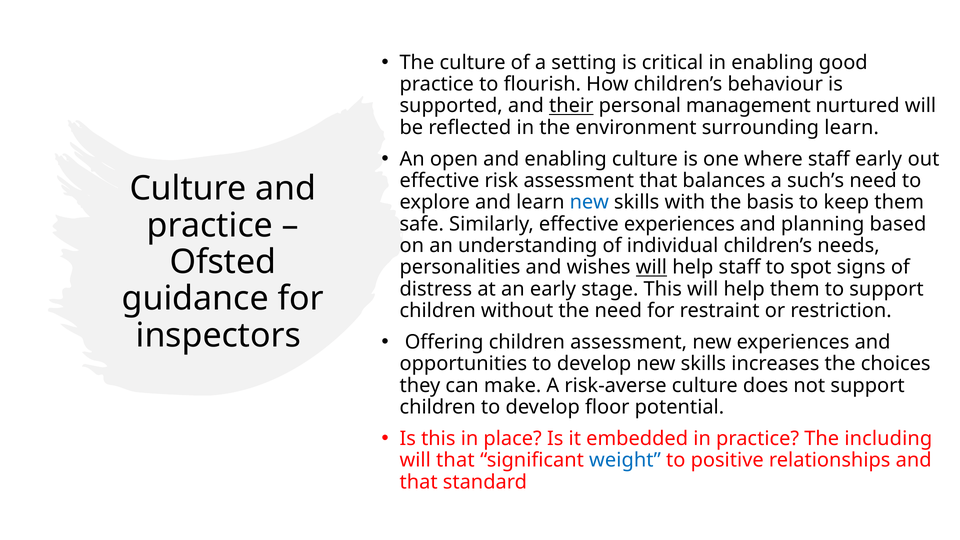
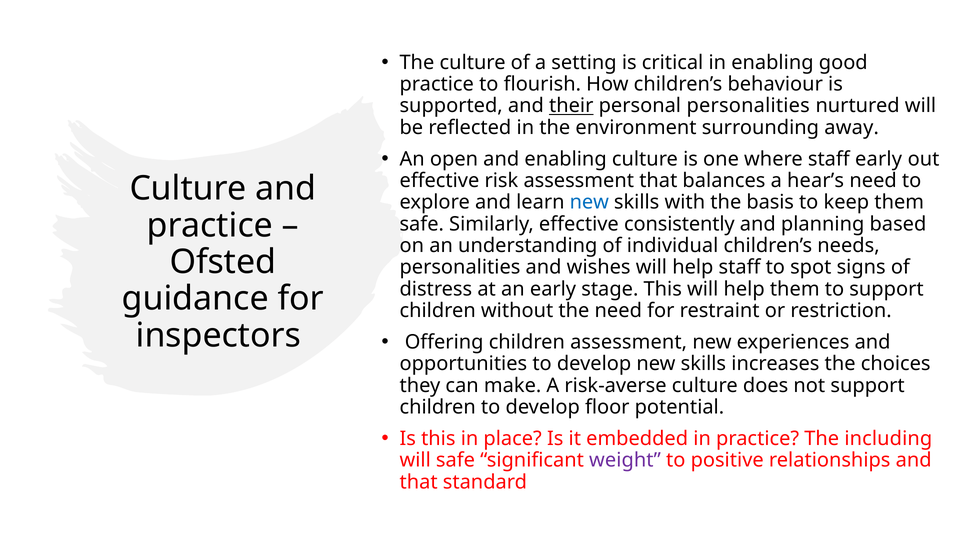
personal management: management -> personalities (748, 106)
surrounding learn: learn -> away (852, 128)
such’s: such’s -> hear’s (816, 181)
effective experiences: experiences -> consistently (679, 224)
will underline: present -> none (651, 267)
will that: that -> safe (455, 460)
weight colour: blue -> purple (625, 460)
